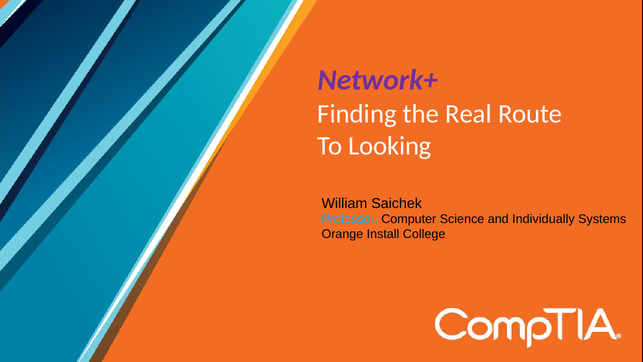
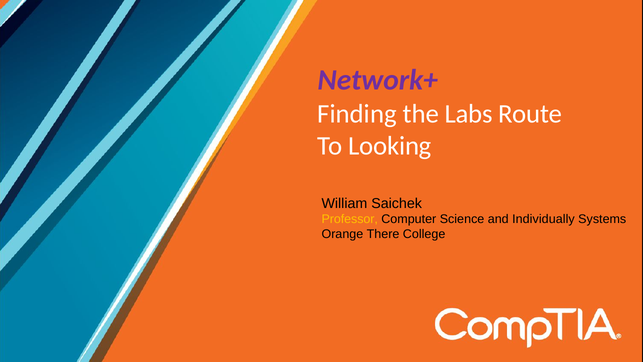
Real: Real -> Labs (469, 114)
Professor colour: light blue -> yellow (350, 219)
Install: Install -> There (383, 234)
